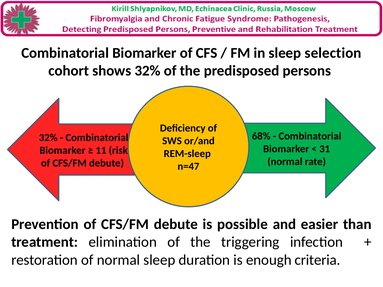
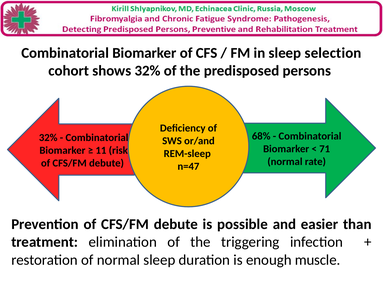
31: 31 -> 71 (325, 149)
criteria: criteria -> muscle (318, 260)
